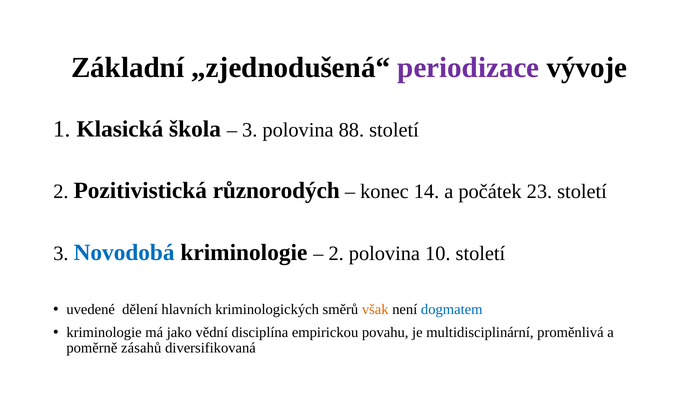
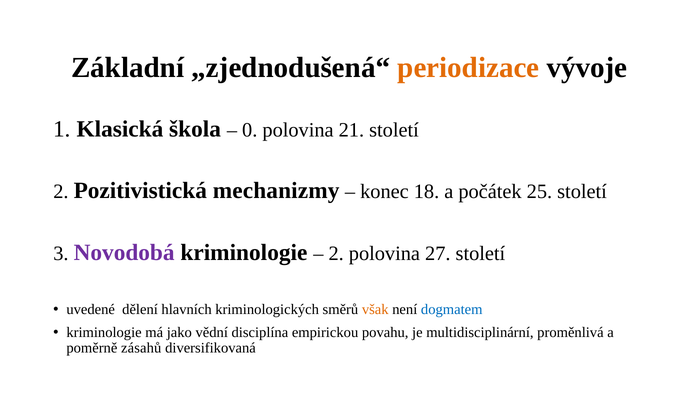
periodizace colour: purple -> orange (468, 68)
3: 3 -> 0 (250, 130)
88: 88 -> 21 (351, 130)
různorodých: různorodých -> mechanizmy (276, 191)
14: 14 -> 18 (427, 192)
23: 23 -> 25 (539, 192)
Novodobá colour: blue -> purple (124, 252)
10: 10 -> 27 (438, 253)
